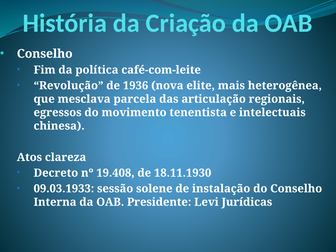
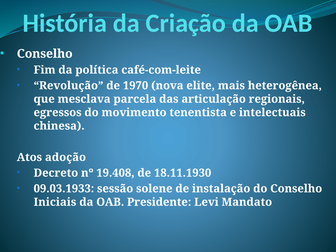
1936: 1936 -> 1970 (136, 86)
clareza: clareza -> adoção (65, 157)
Interna: Interna -> Iniciais (55, 202)
Jurídicas: Jurídicas -> Mandato (247, 202)
